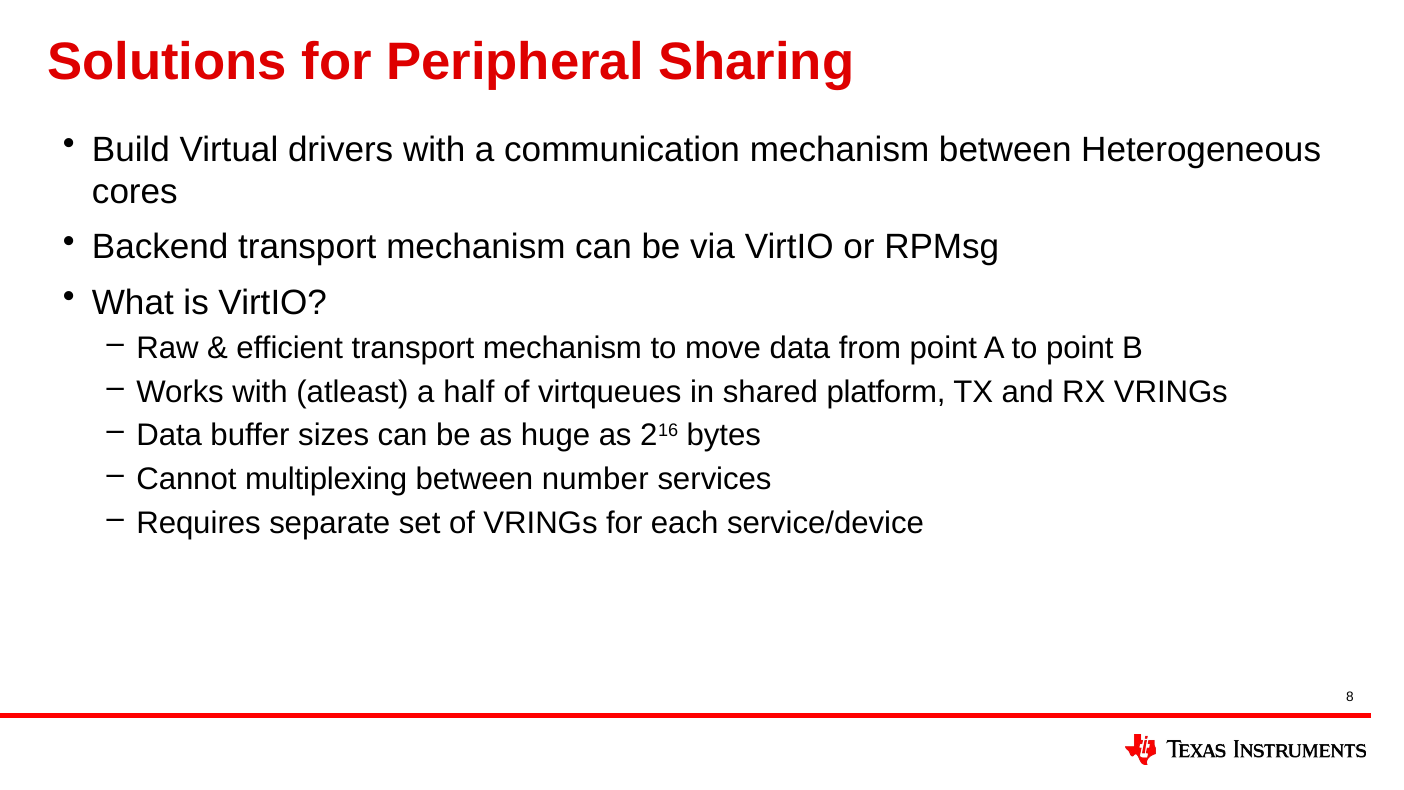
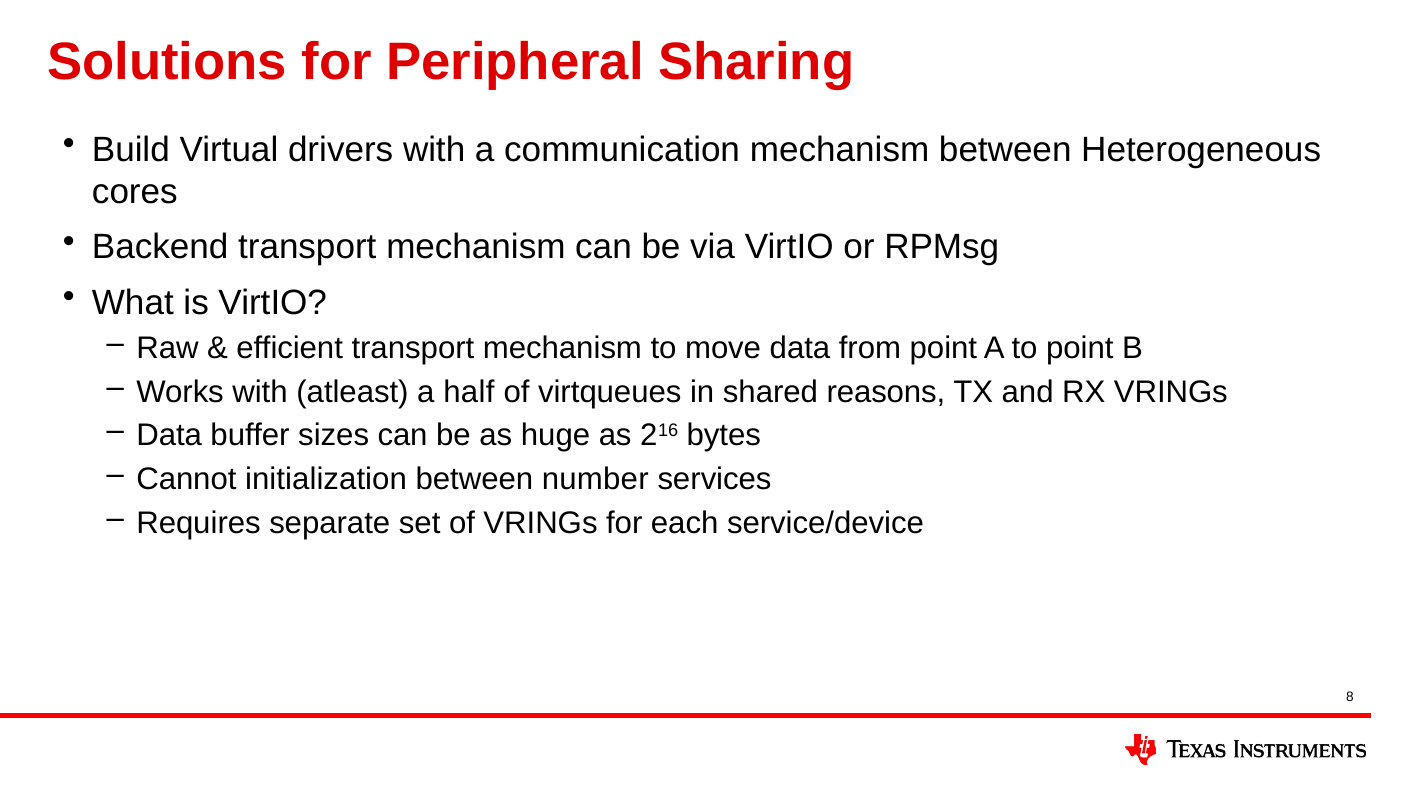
platform: platform -> reasons (886, 392)
multiplexing: multiplexing -> initialization (326, 479)
